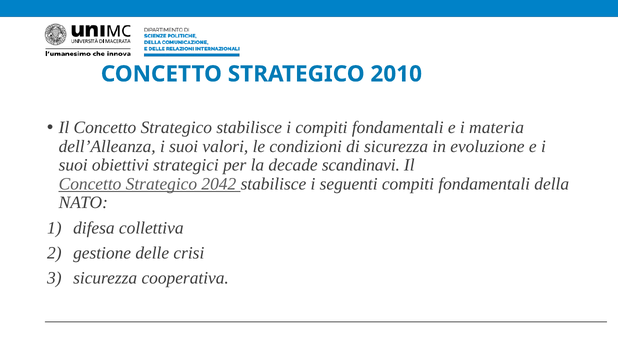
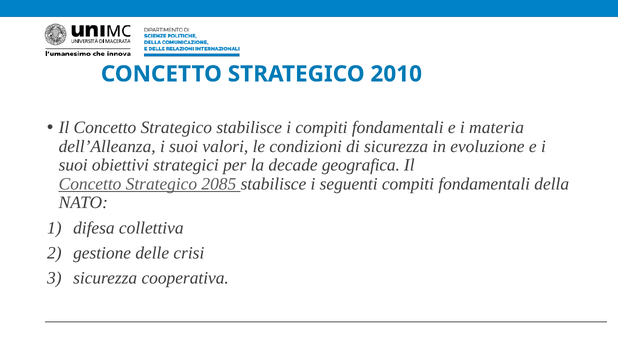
scandinavi: scandinavi -> geografica (361, 165)
2042: 2042 -> 2085 (219, 184)
